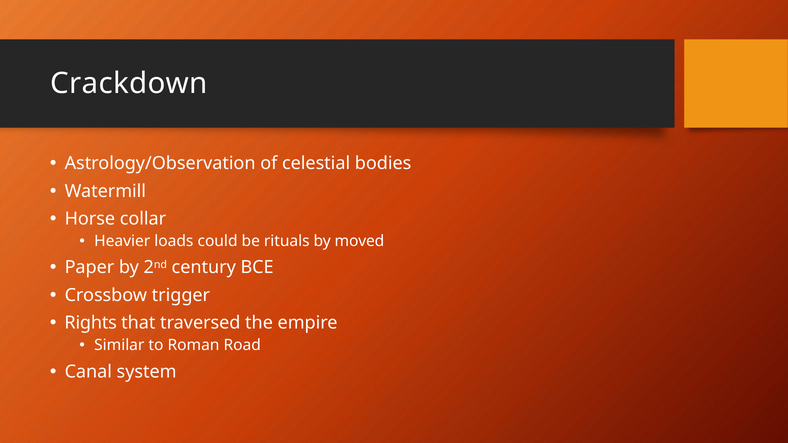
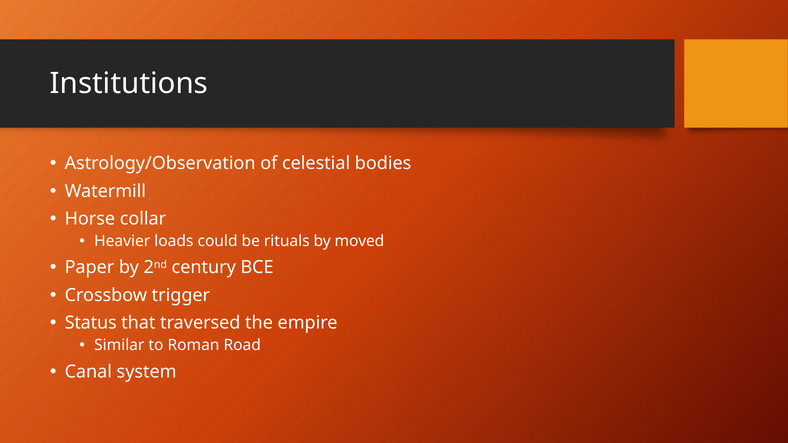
Crackdown: Crackdown -> Institutions (129, 83)
Rights: Rights -> Status (91, 323)
